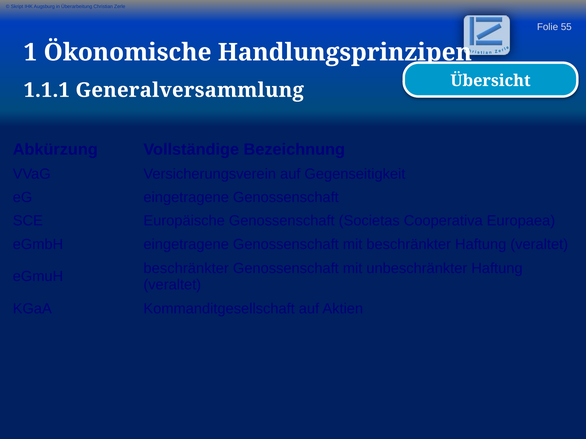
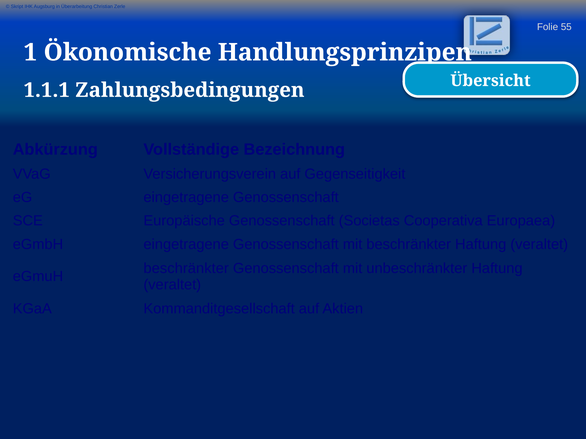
Generalversammlung: Generalversammlung -> Zahlungsbedingungen (190, 90)
